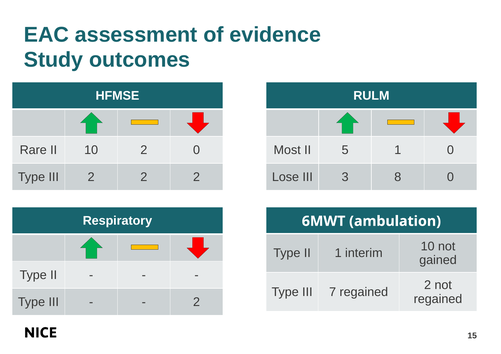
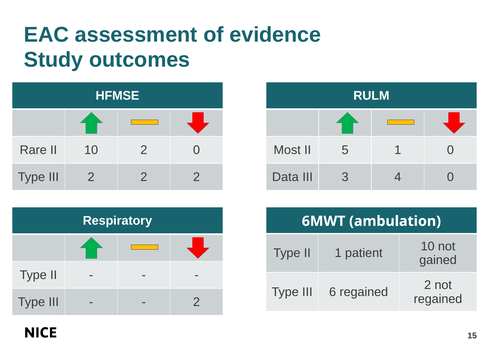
Lose: Lose -> Data (285, 177)
8: 8 -> 4 (398, 177)
interim: interim -> patient (364, 253)
7: 7 -> 6 (333, 292)
